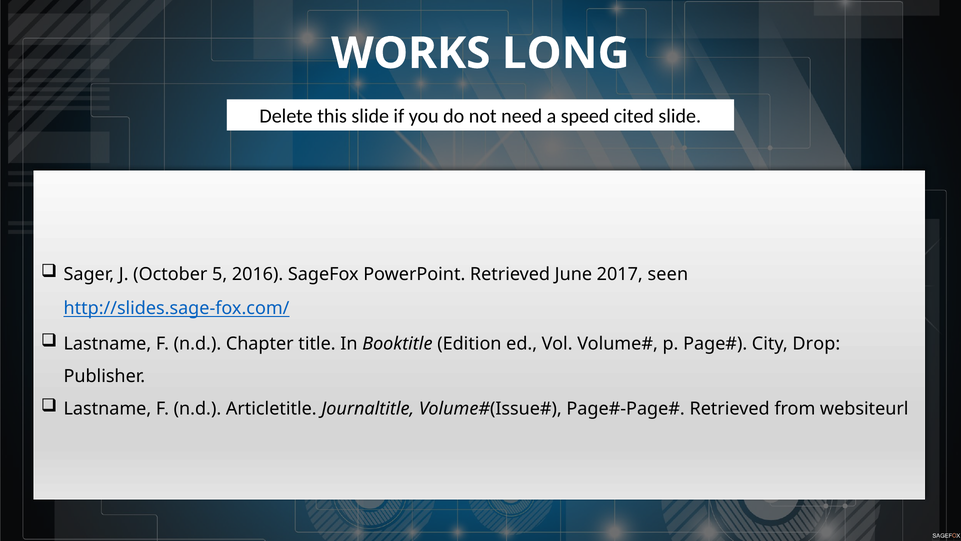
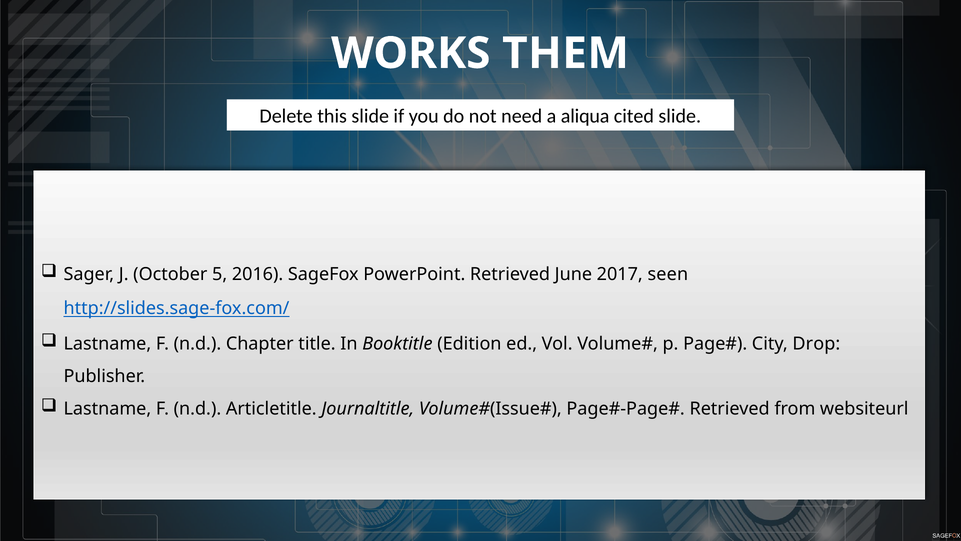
LONG: LONG -> THEM (566, 53)
speed: speed -> aliqua (585, 116)
